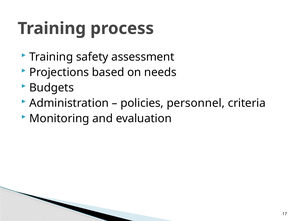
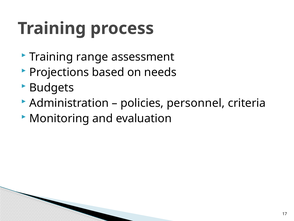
safety: safety -> range (92, 57)
